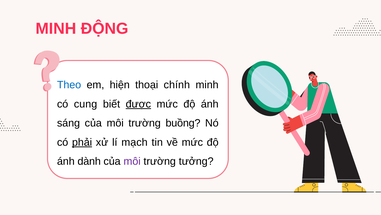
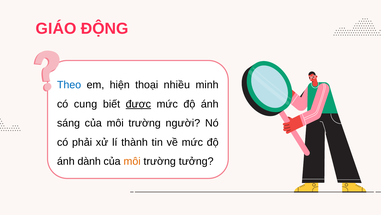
MINH: MINH -> GIÁO (56, 28)
chính: chính -> nhiều (177, 85)
buồng: buồng -> người (183, 123)
phải underline: present -> none (82, 142)
mạch: mạch -> thành (135, 142)
môi colour: purple -> orange (132, 161)
